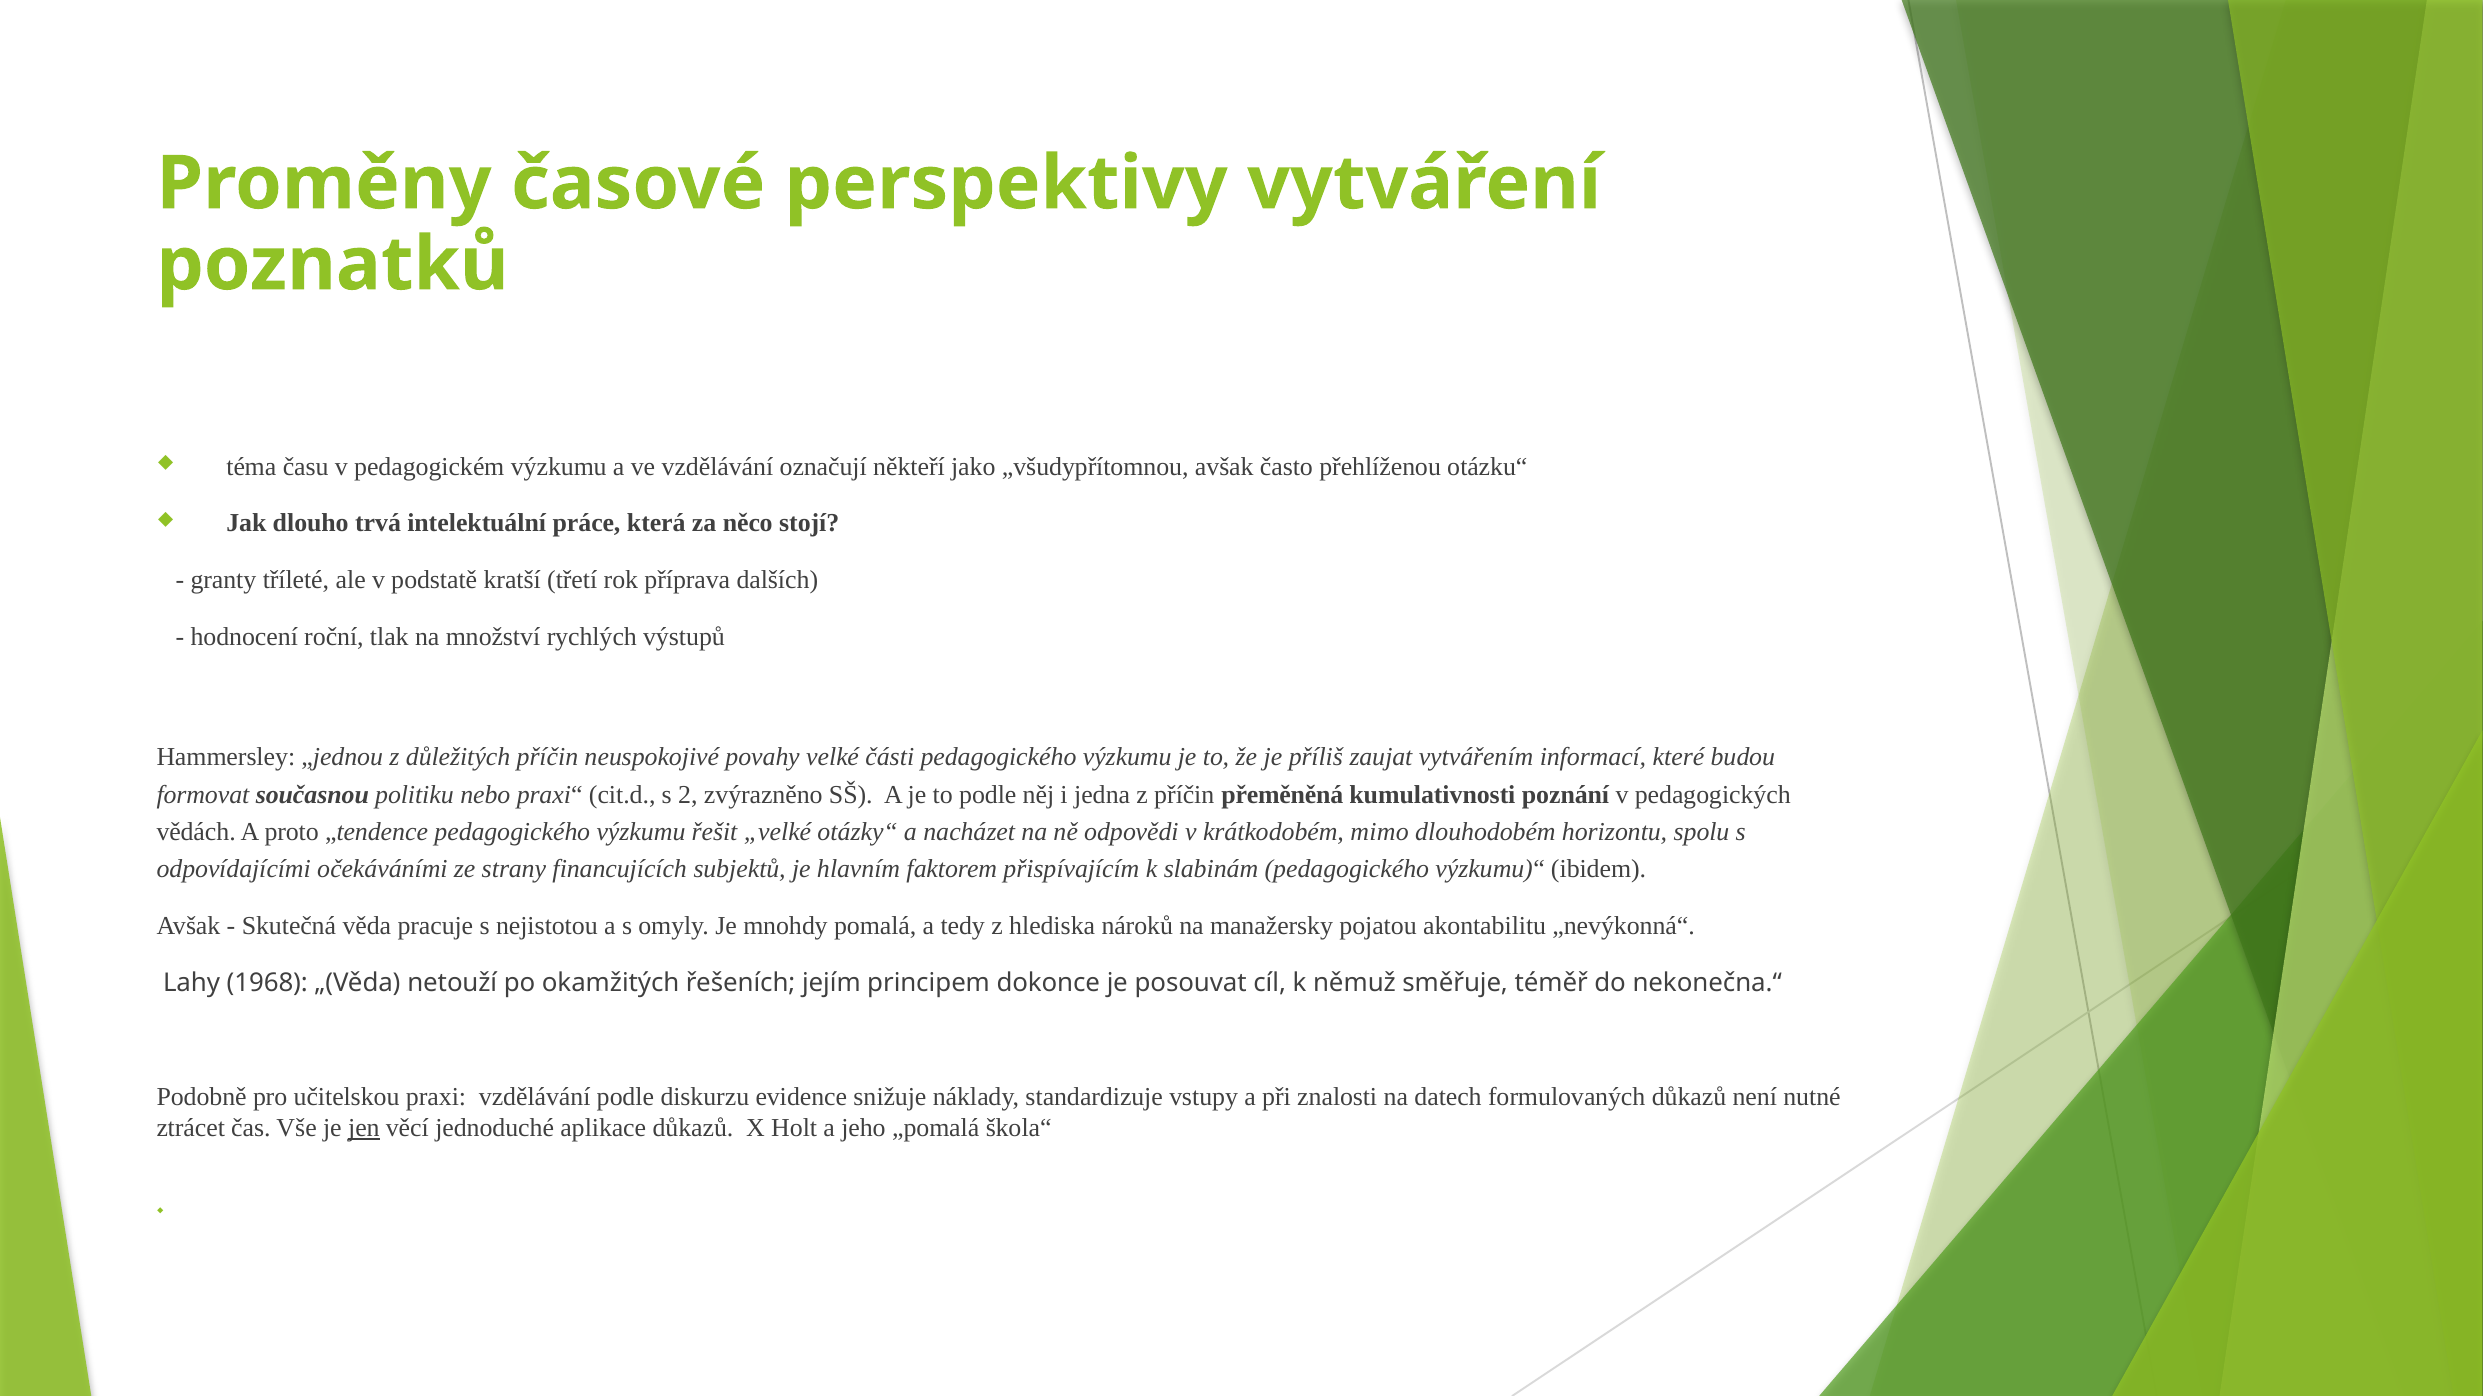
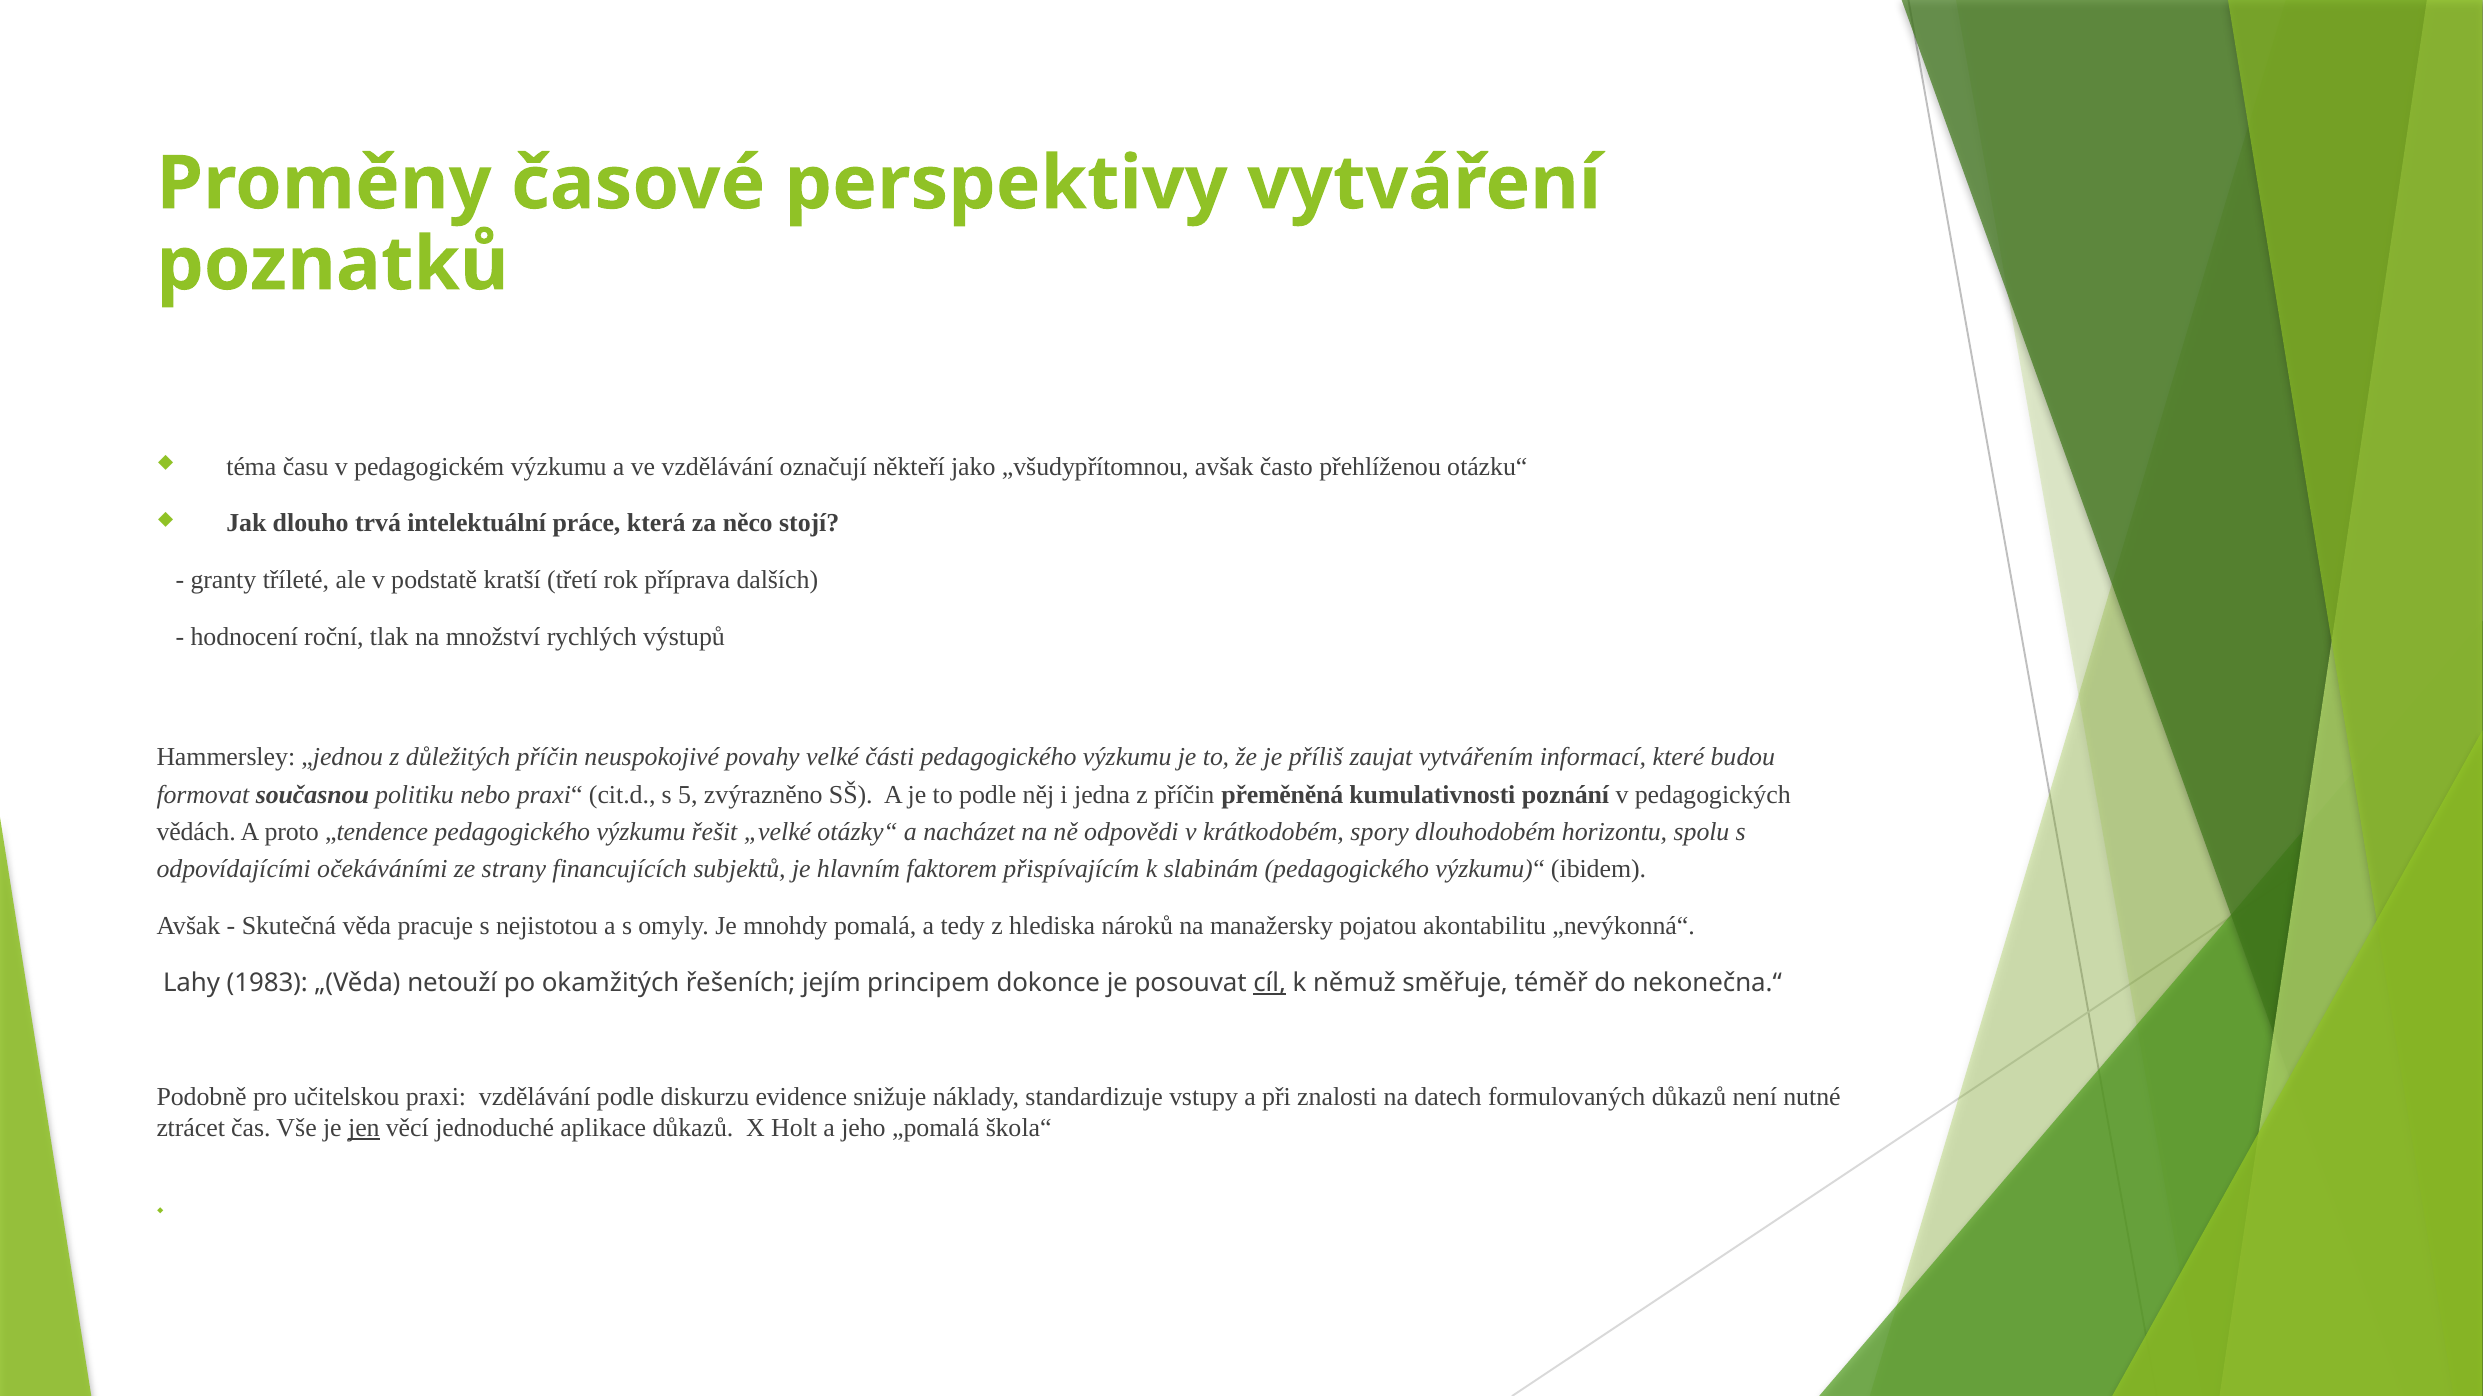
2: 2 -> 5 (688, 795)
mimo: mimo -> spory (1380, 832)
1968: 1968 -> 1983 (267, 983)
cíl underline: none -> present (1270, 983)
